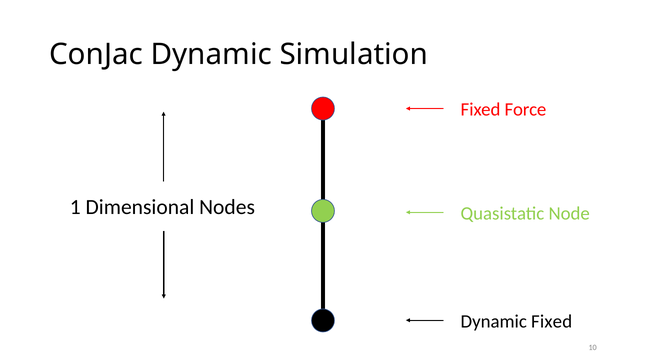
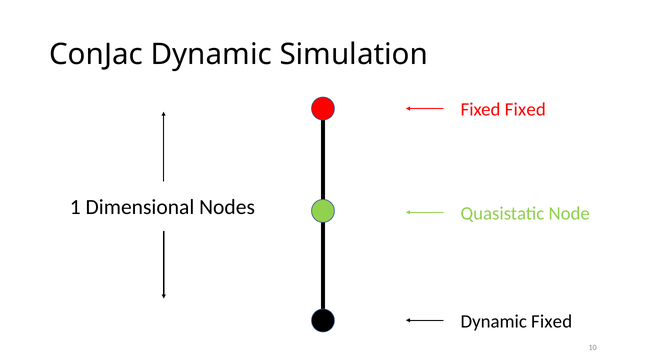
Fixed Force: Force -> Fixed (525, 109)
